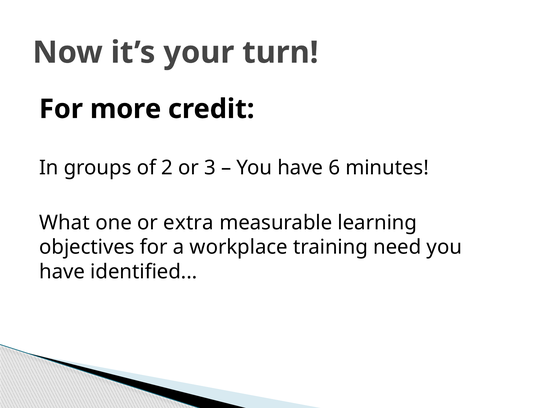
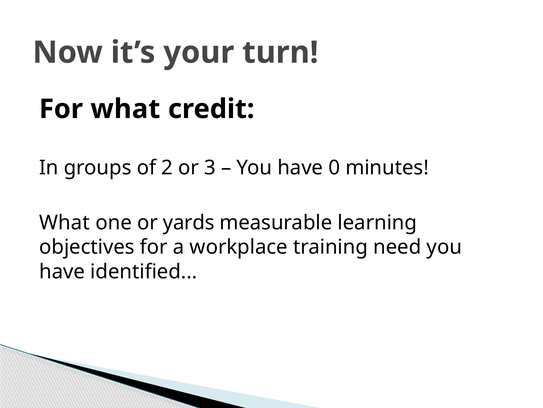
For more: more -> what (125, 109)
6: 6 -> 0 (334, 167)
extra: extra -> yards (189, 222)
